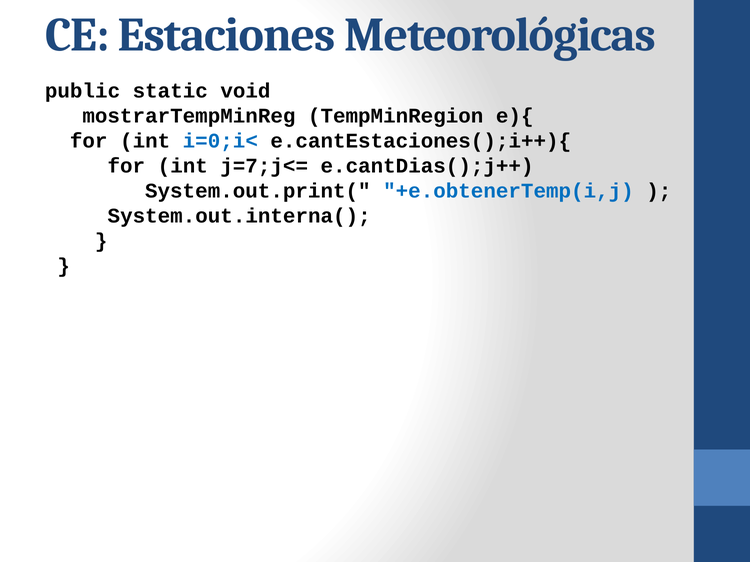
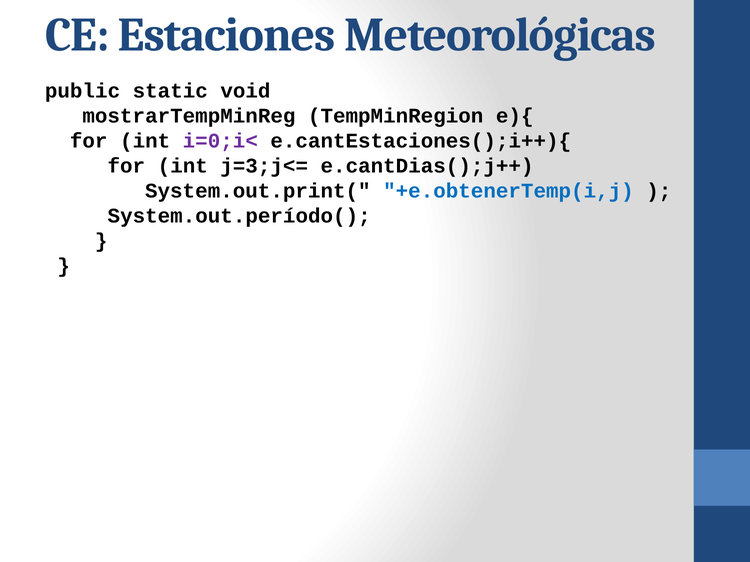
i=0;i< colour: blue -> purple (220, 141)
j=7;j<=: j=7;j<= -> j=3;j<= (264, 166)
System.out.interna(: System.out.interna( -> System.out.período( (239, 216)
